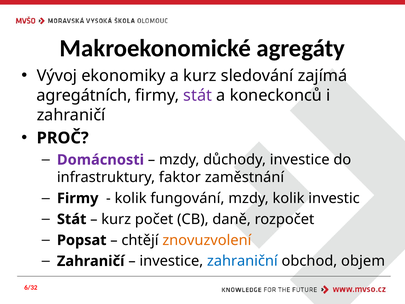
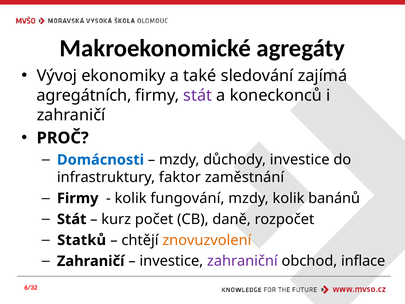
a kurz: kurz -> také (200, 76)
Domácnosti colour: purple -> blue (100, 160)
investic: investic -> banánů (334, 198)
Popsat: Popsat -> Statků (82, 240)
zahraniční colour: blue -> purple (242, 261)
objem: objem -> inflace (363, 261)
